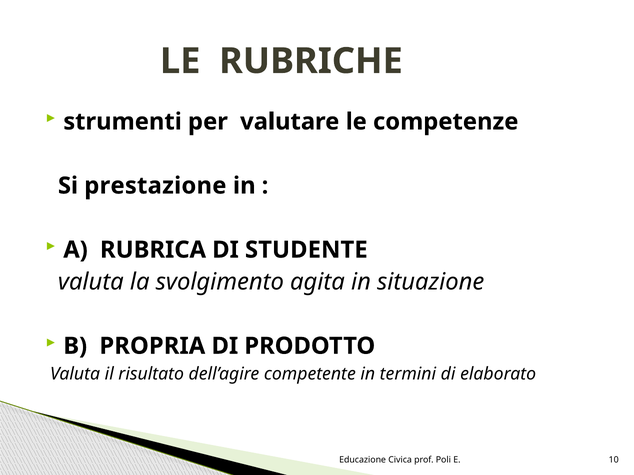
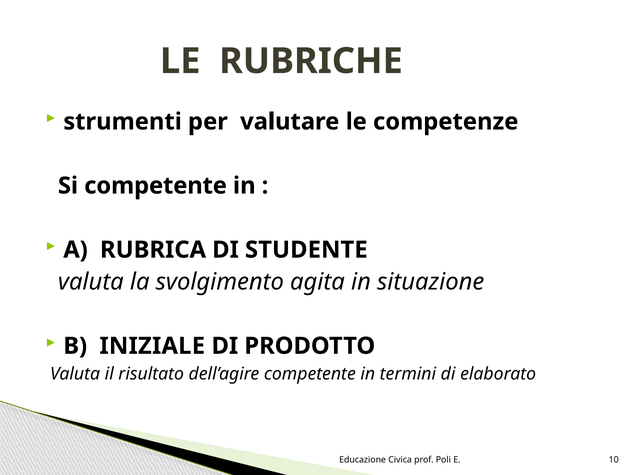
Si prestazione: prestazione -> competente (156, 186)
PROPRIA: PROPRIA -> INIZIALE (152, 346)
